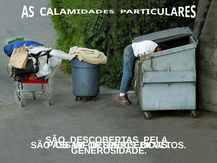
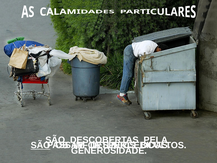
SÃO underline: none -> present (40, 145)
